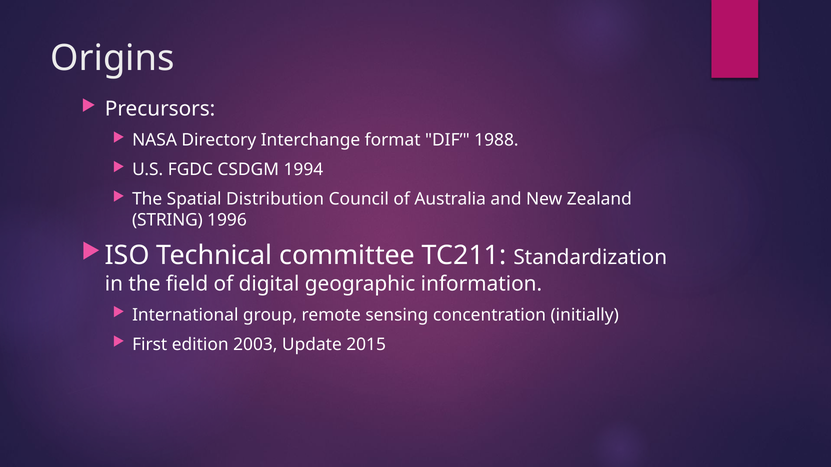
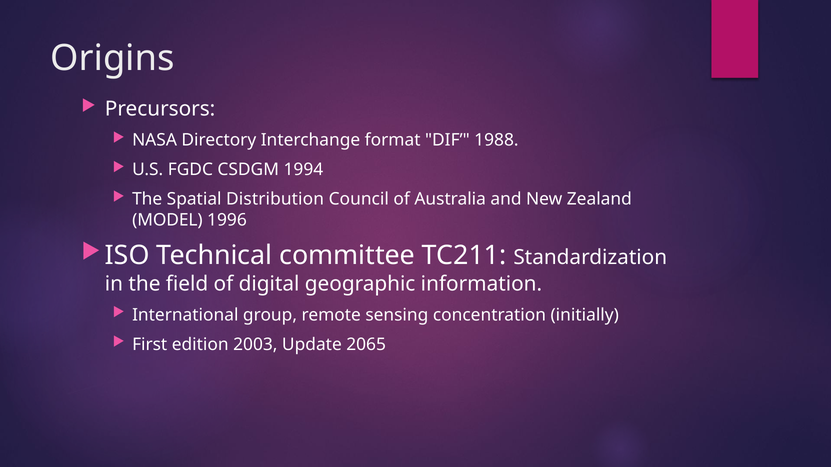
STRING: STRING -> MODEL (167, 220)
2015: 2015 -> 2065 (366, 345)
